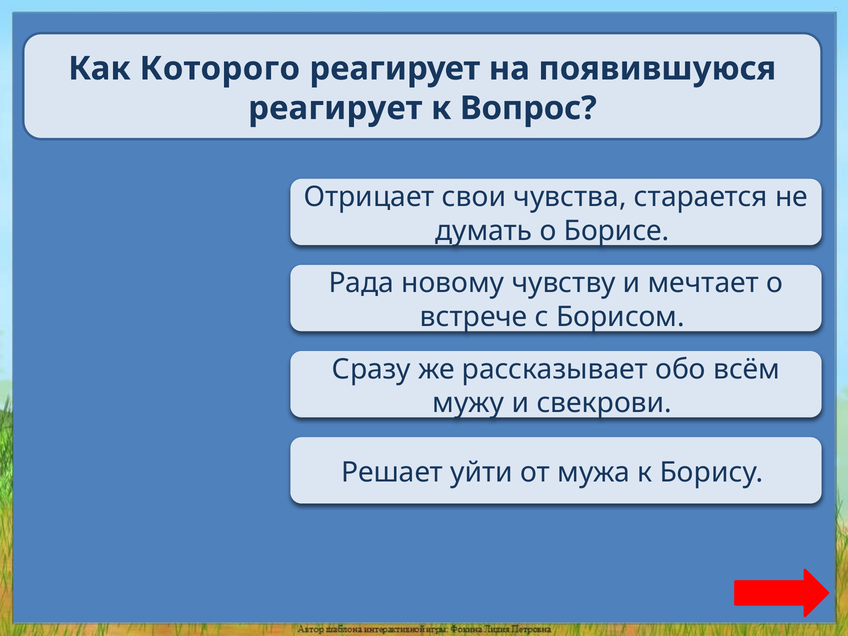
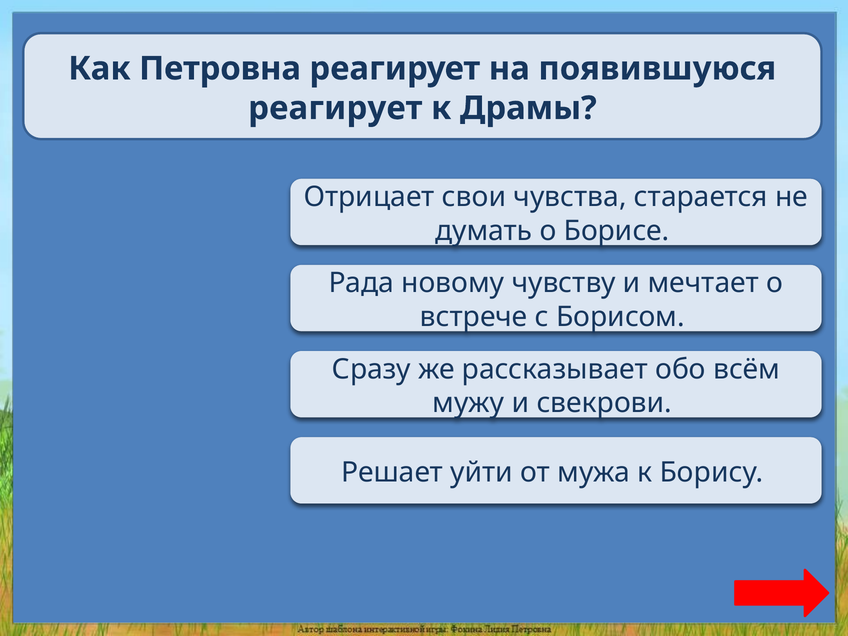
Которого: Которого -> Петровна (220, 69)
Вопрос: Вопрос -> Драмы (528, 108)
